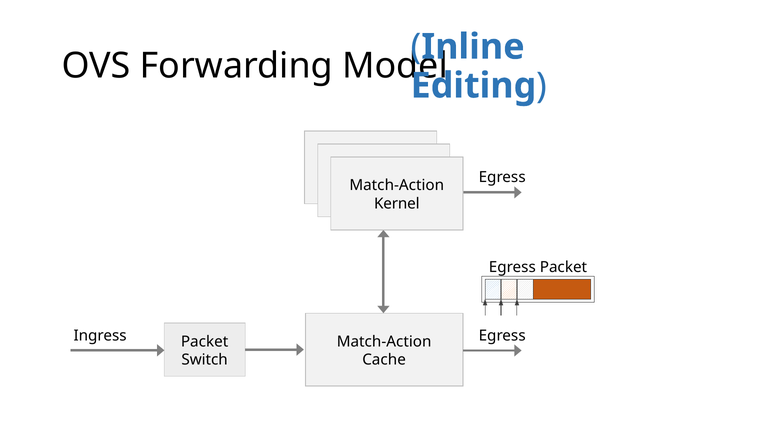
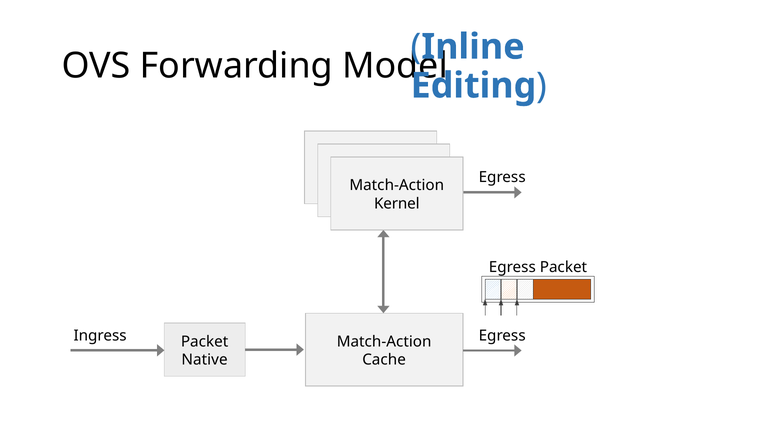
Switch: Switch -> Native (205, 359)
